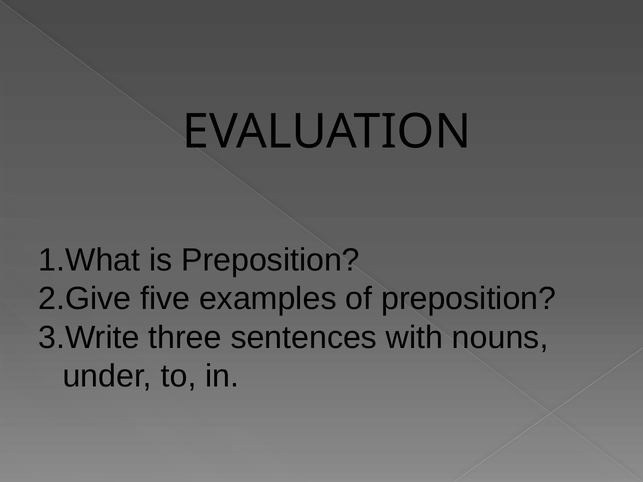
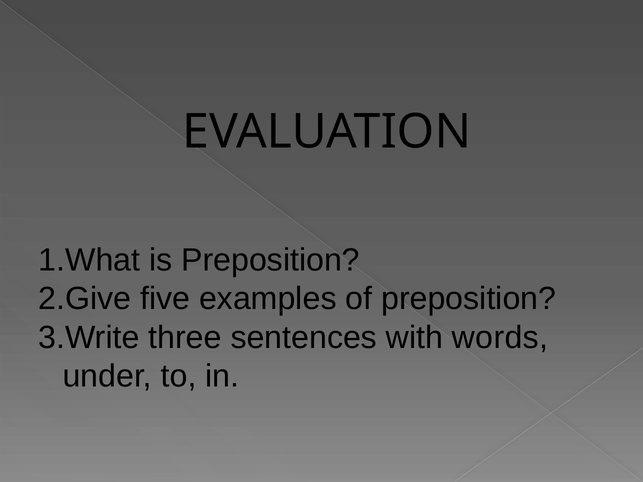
nouns: nouns -> words (500, 338)
